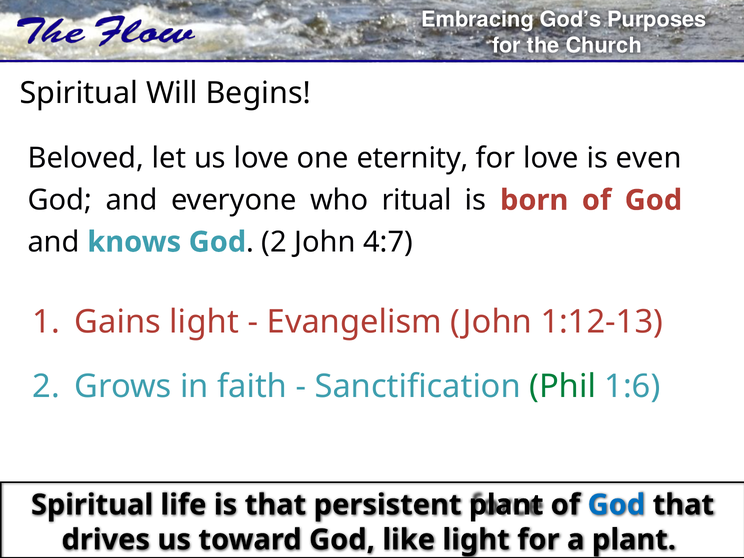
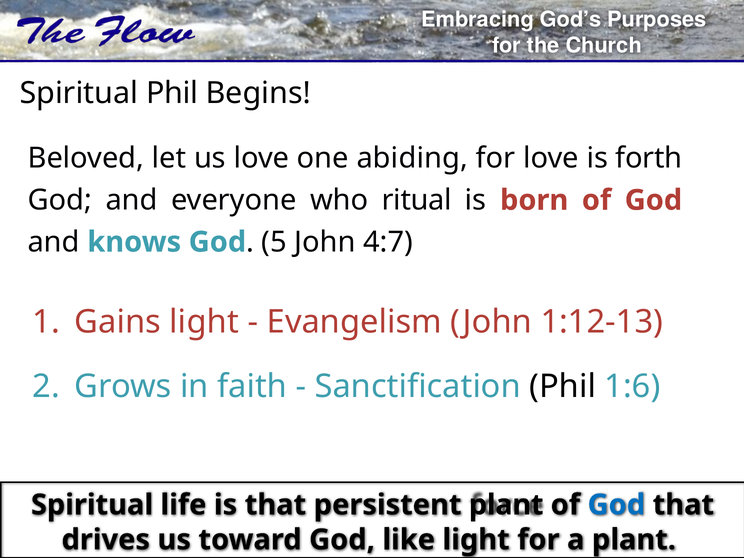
Spiritual Will: Will -> Phil (172, 93)
eternity: eternity -> abiding (412, 158)
even: even -> forth (649, 158)
2: 2 -> 5 (274, 242)
Phil colour: green -> black (563, 386)
